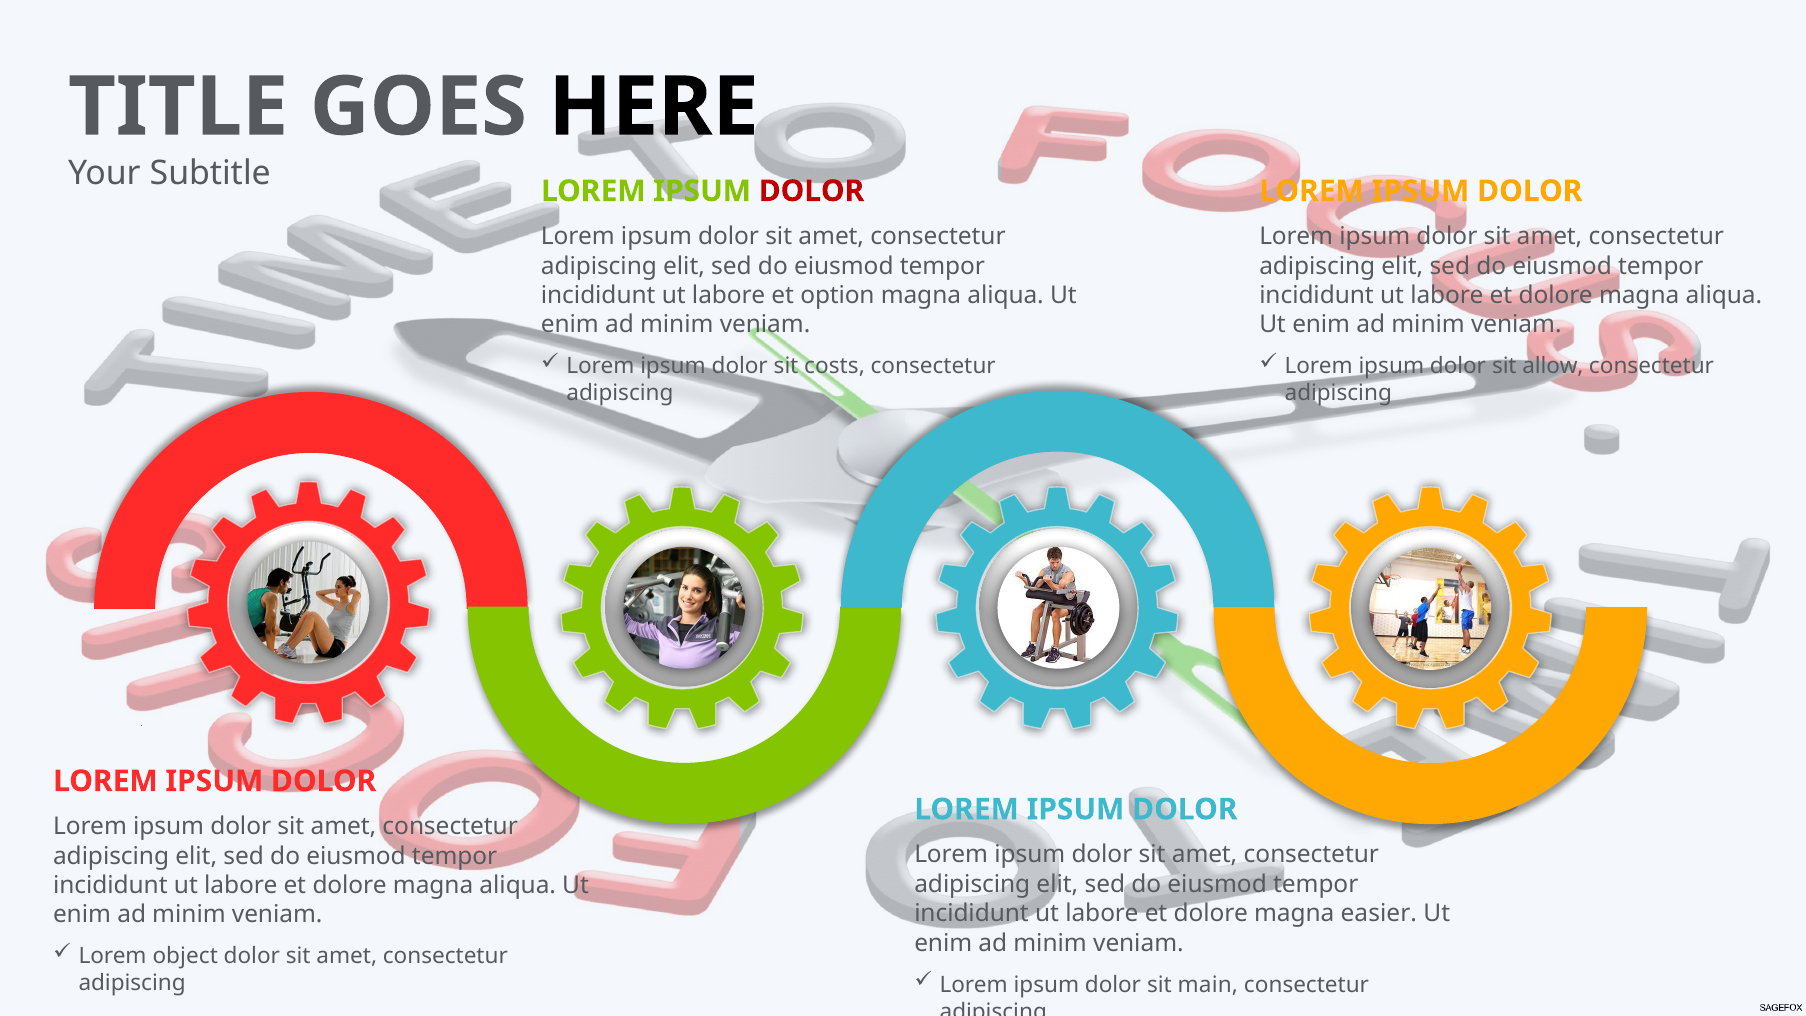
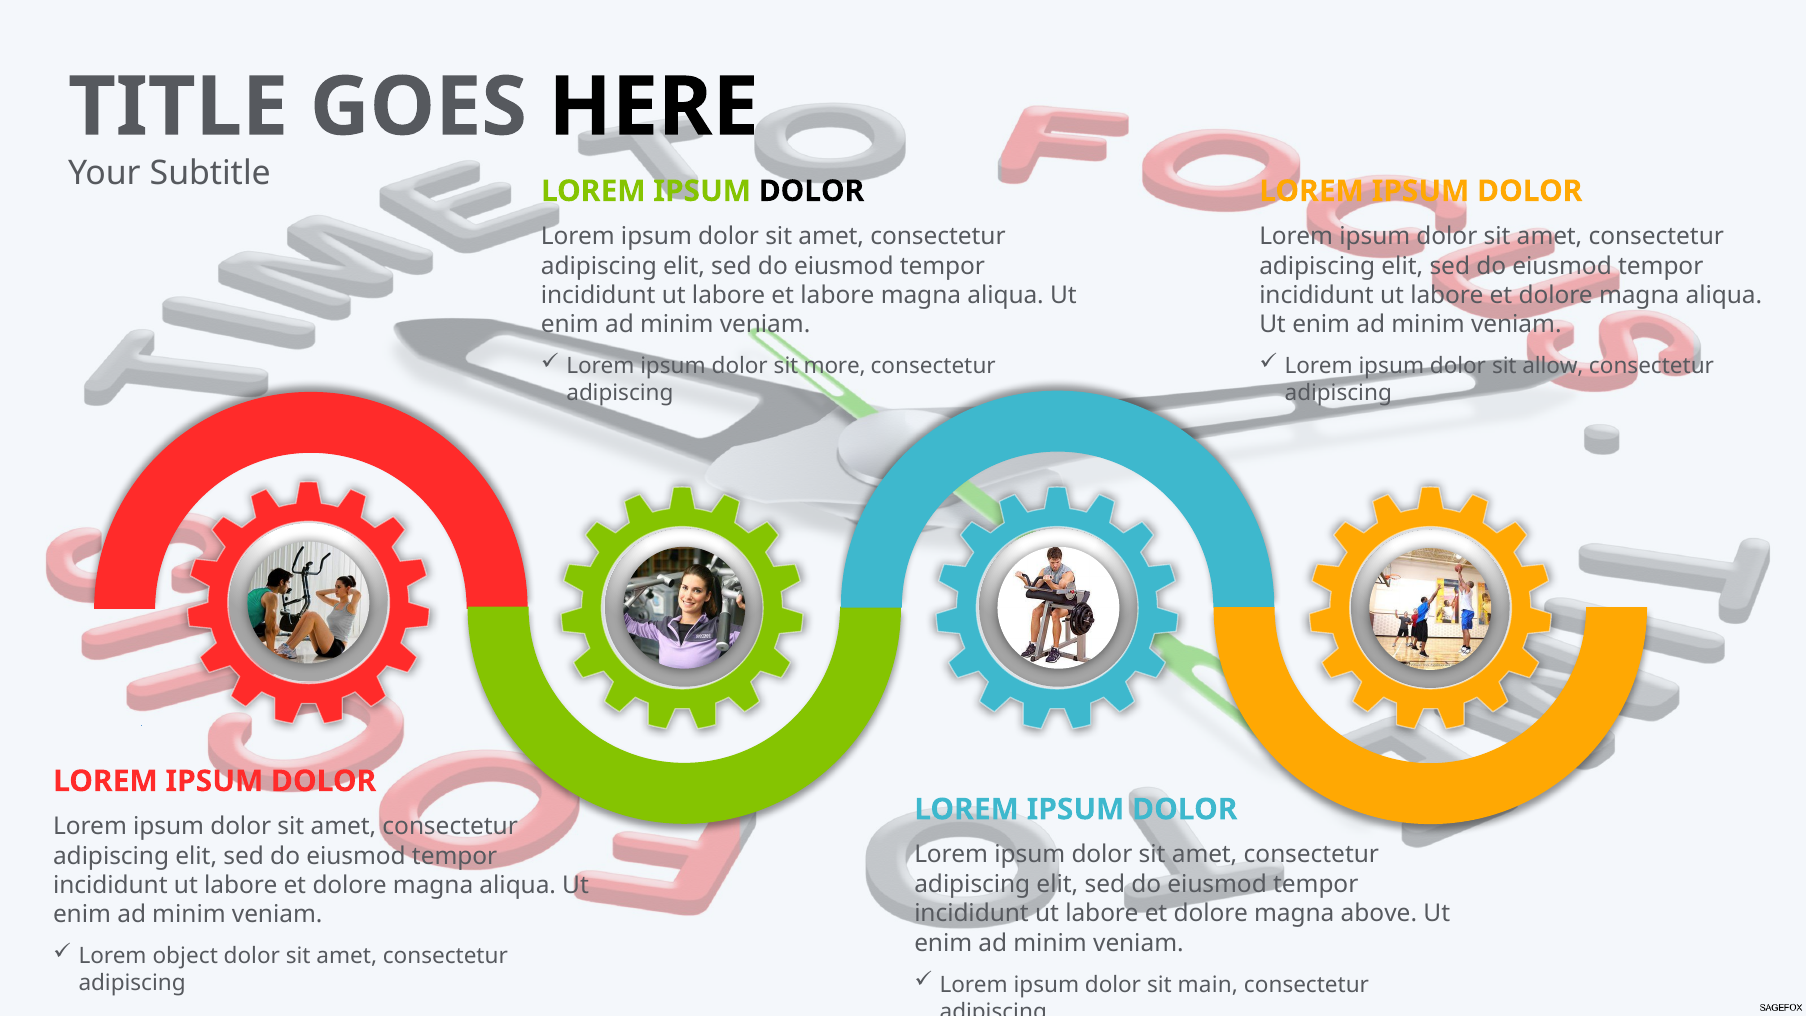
DOLOR colour: red -> black (811, 191)
et option: option -> labore (837, 295)
costs: costs -> more (835, 366)
easier: easier -> above (1379, 914)
